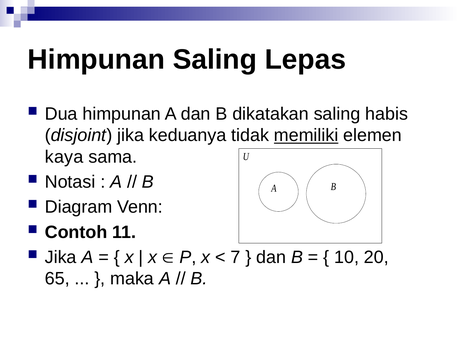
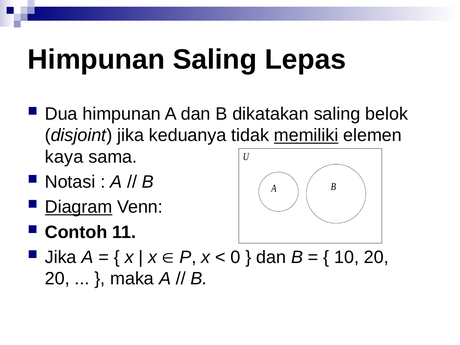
habis: habis -> belok (387, 114)
Diagram underline: none -> present (79, 207)
7: 7 -> 0 (235, 257)
65: 65 -> 20 (57, 279)
